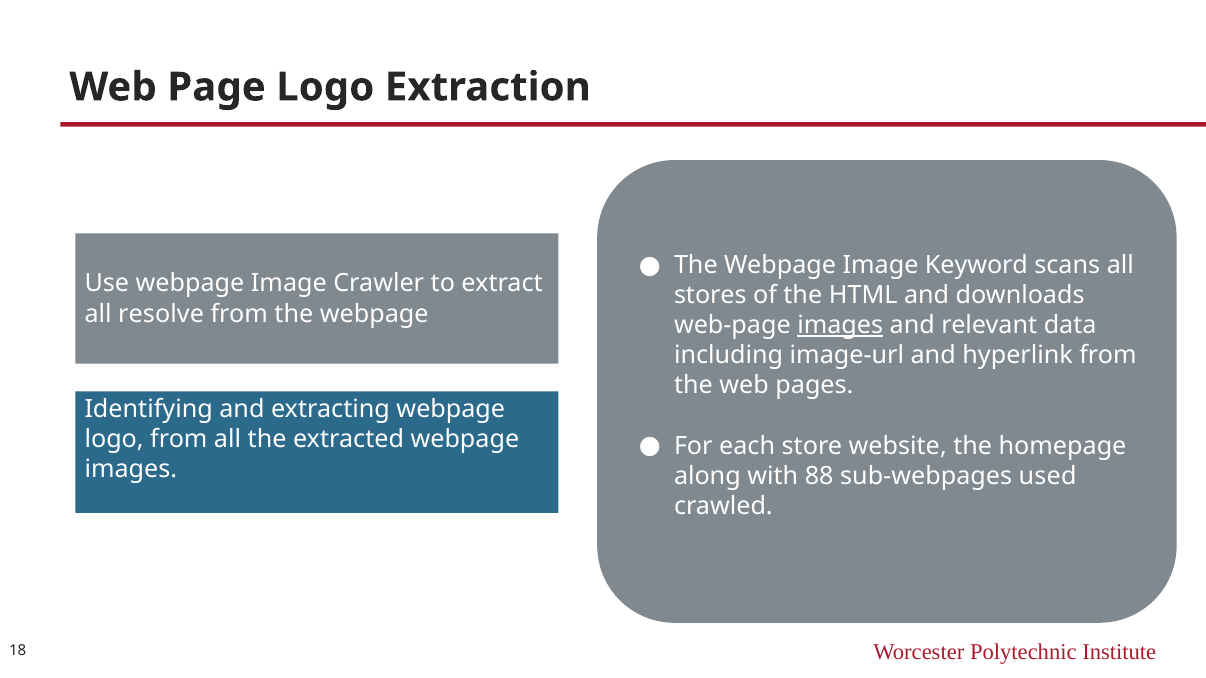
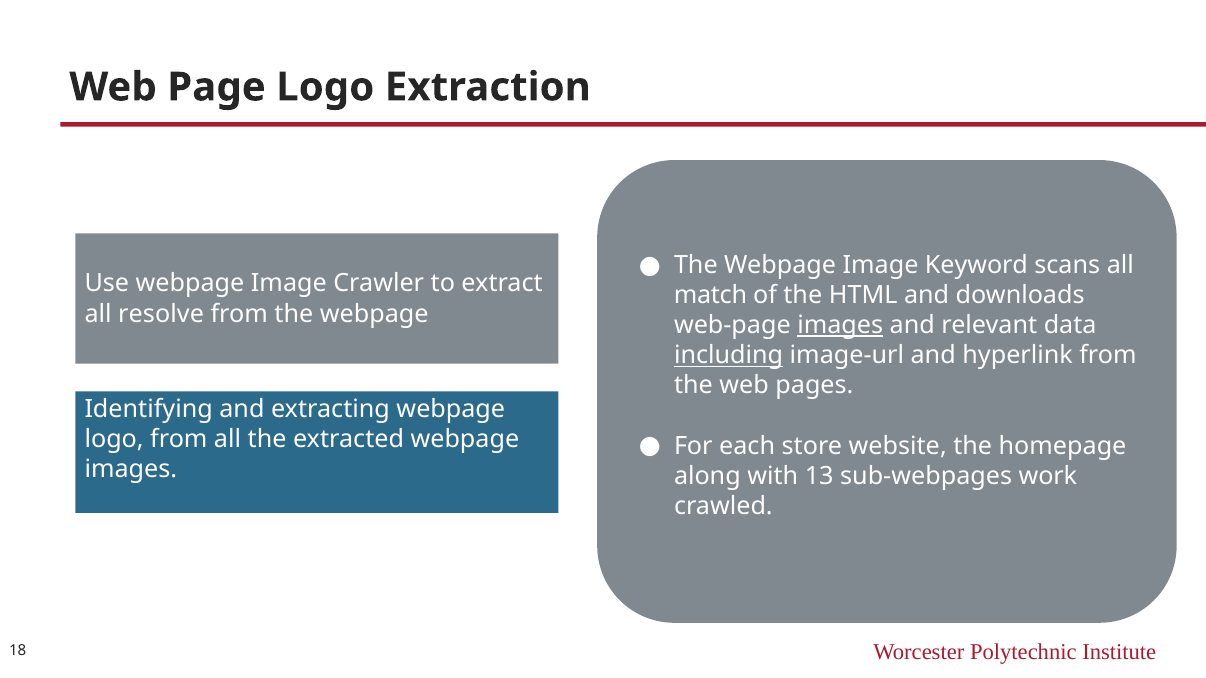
stores: stores -> match (710, 295)
including underline: none -> present (729, 356)
88: 88 -> 13 (819, 476)
used: used -> work (1048, 476)
